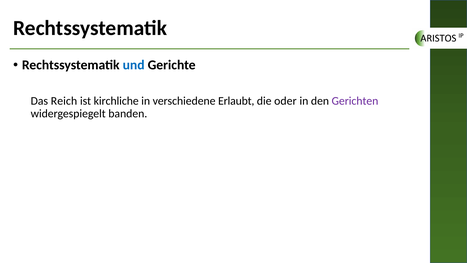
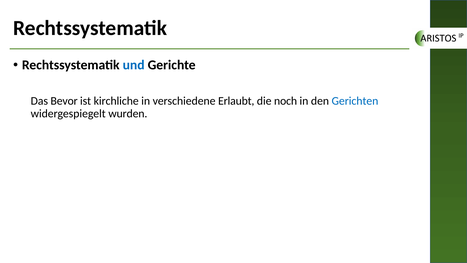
Reich: Reich -> Bevor (64, 101)
oder: oder -> noch (286, 101)
Gerichten colour: purple -> blue (355, 101)
banden: banden -> wurden (128, 113)
